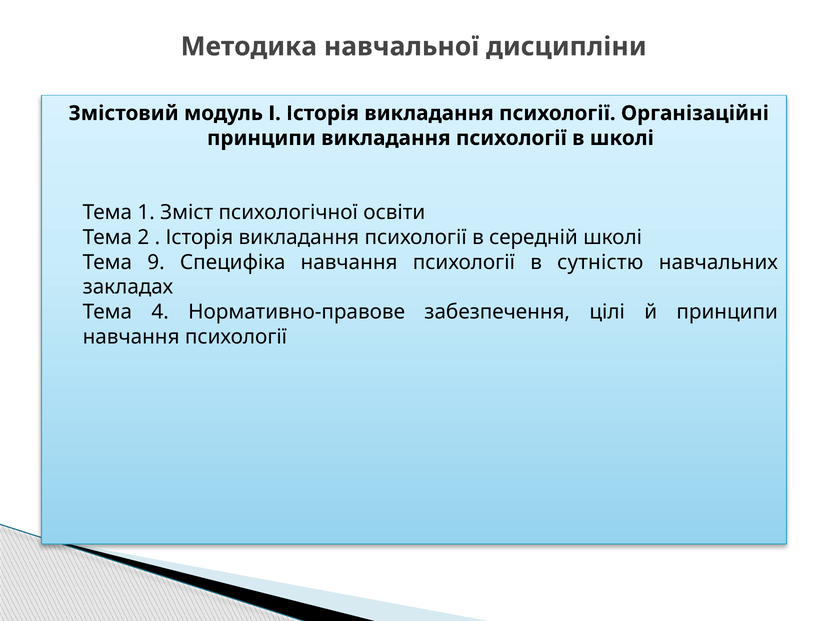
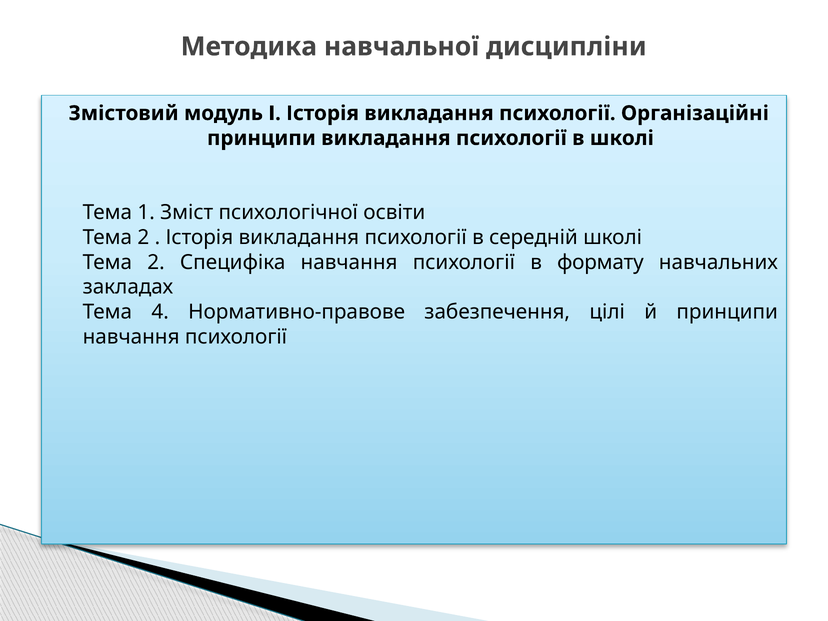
9: 9 -> 2 (156, 262)
сутністю: сутністю -> формату (600, 262)
